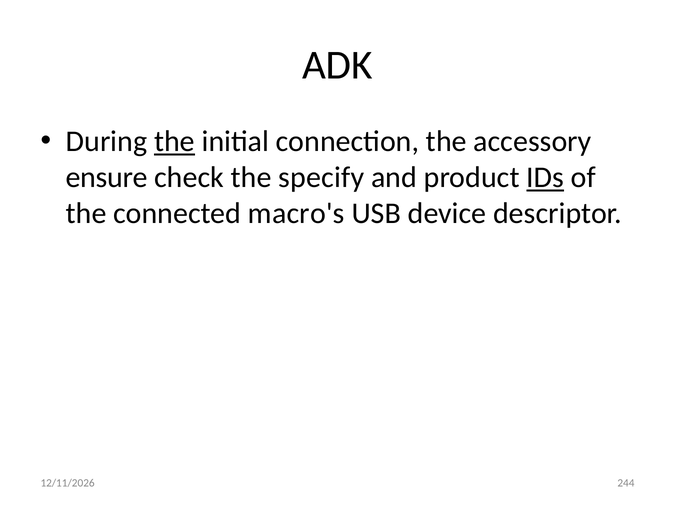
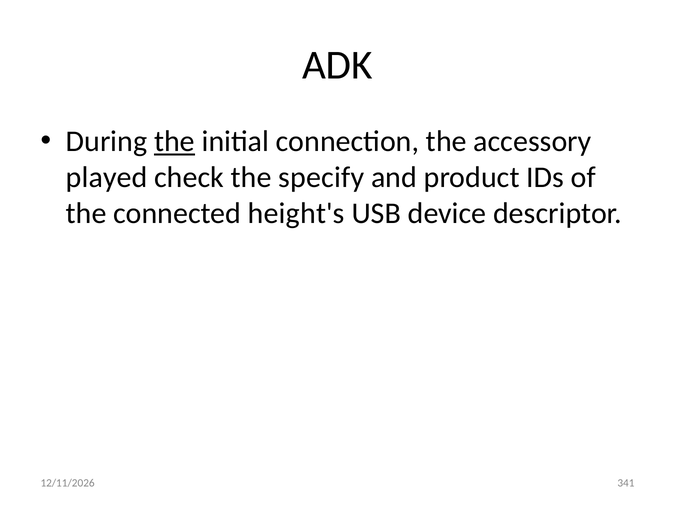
ensure: ensure -> played (107, 178)
IDs underline: present -> none (545, 178)
macro's: macro's -> height's (296, 214)
244: 244 -> 341 (626, 483)
